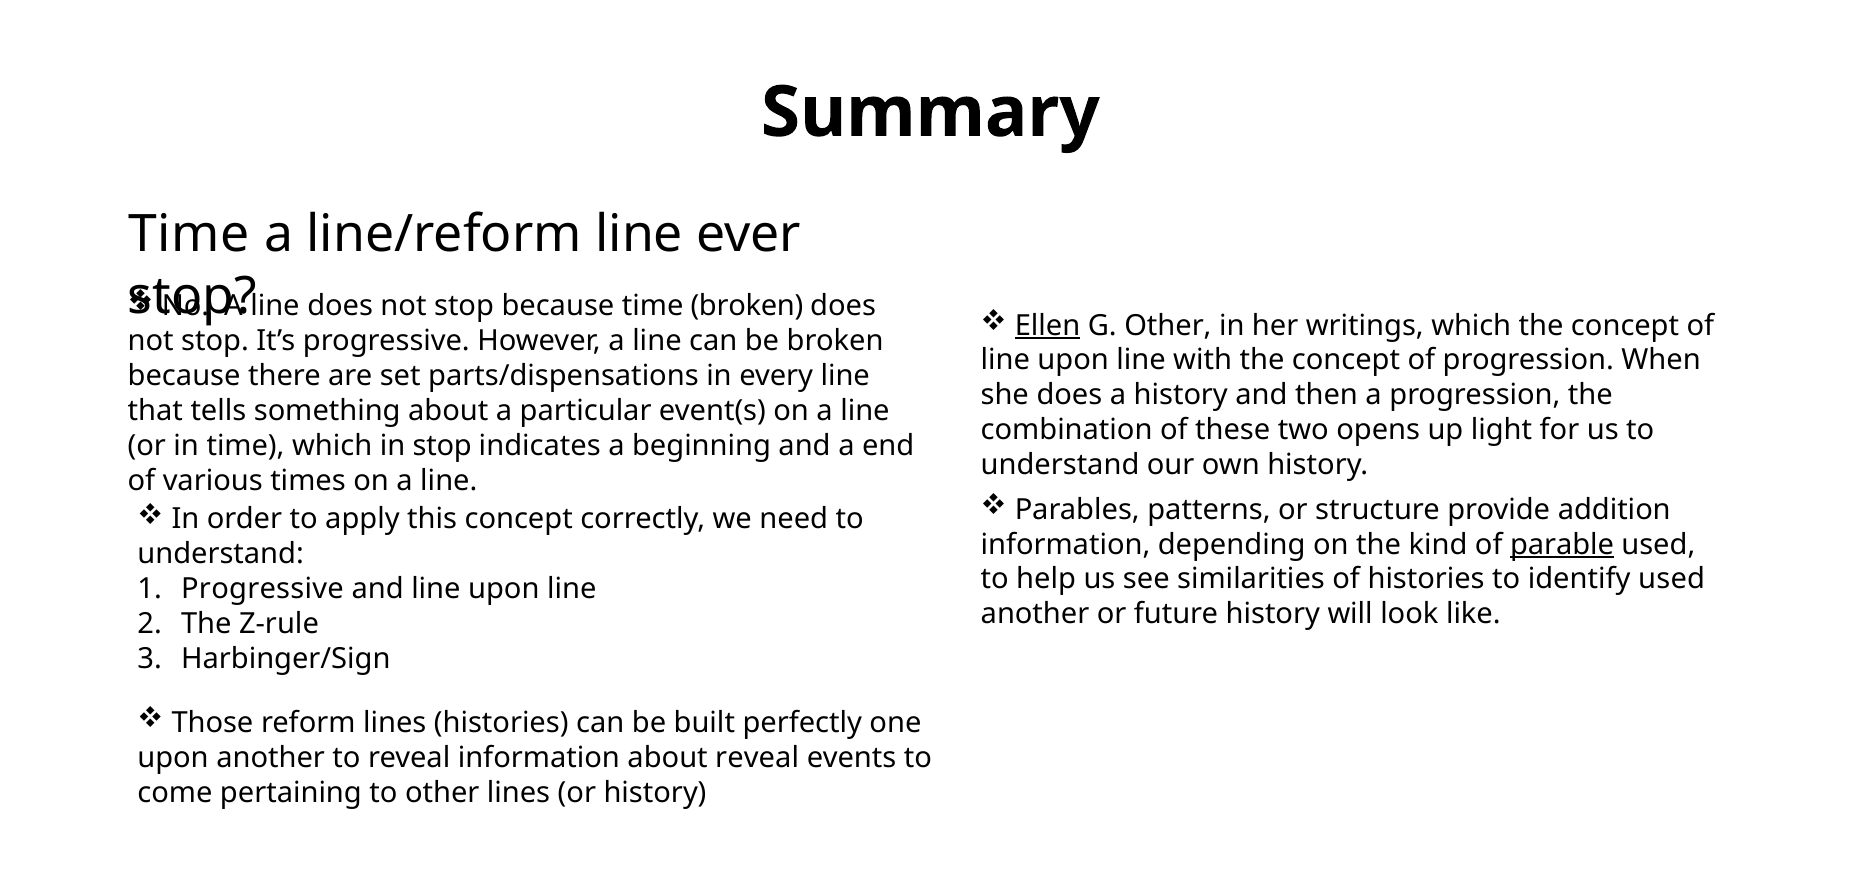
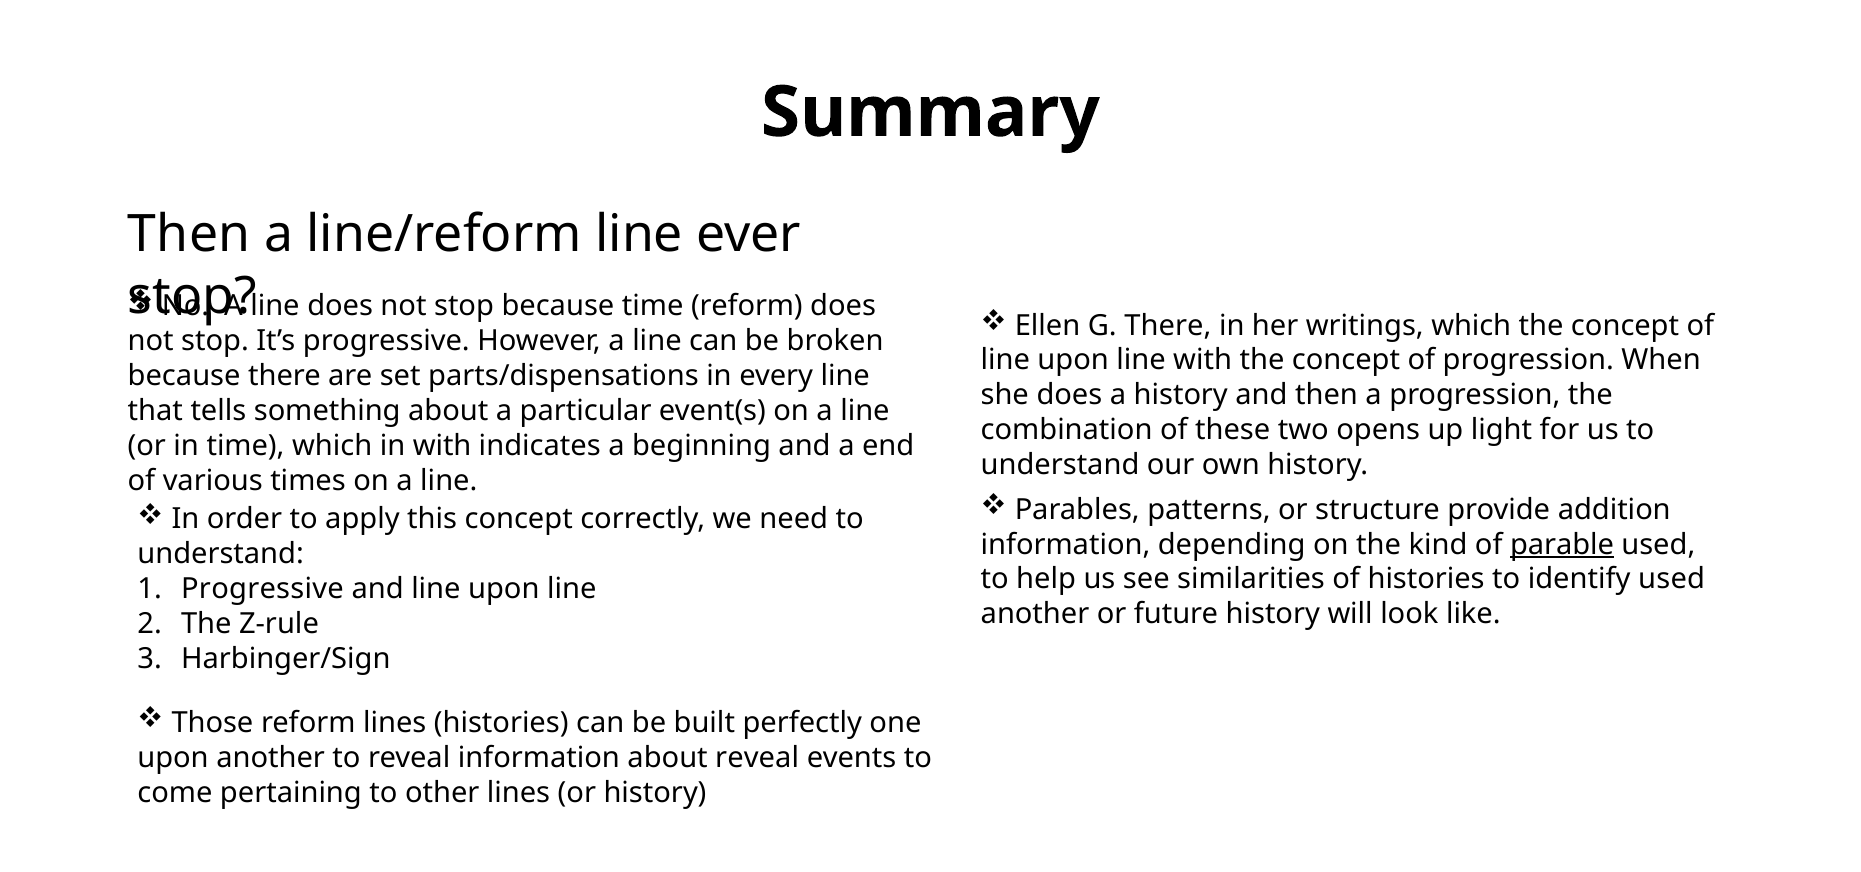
Time: Time -> Then (189, 234)
time broken: broken -> reform (747, 306)
Ellen underline: present -> none (1048, 326)
G Other: Other -> There (1168, 326)
in stop: stop -> with (442, 446)
